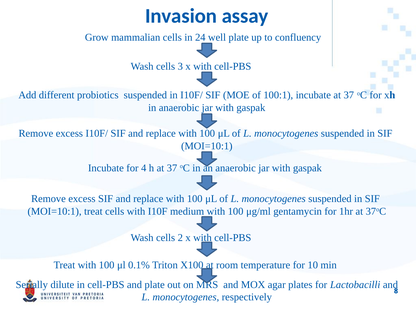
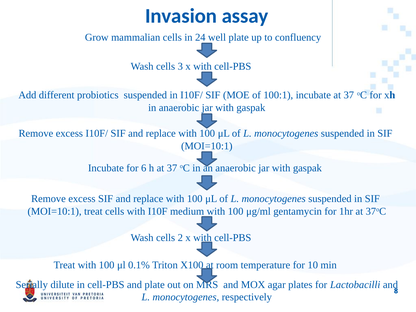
4: 4 -> 6 (144, 168)
